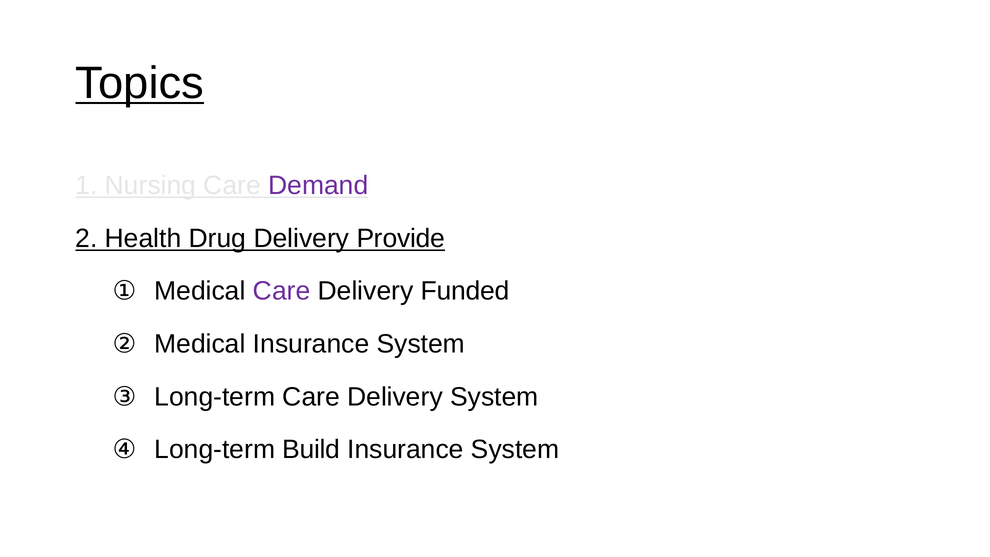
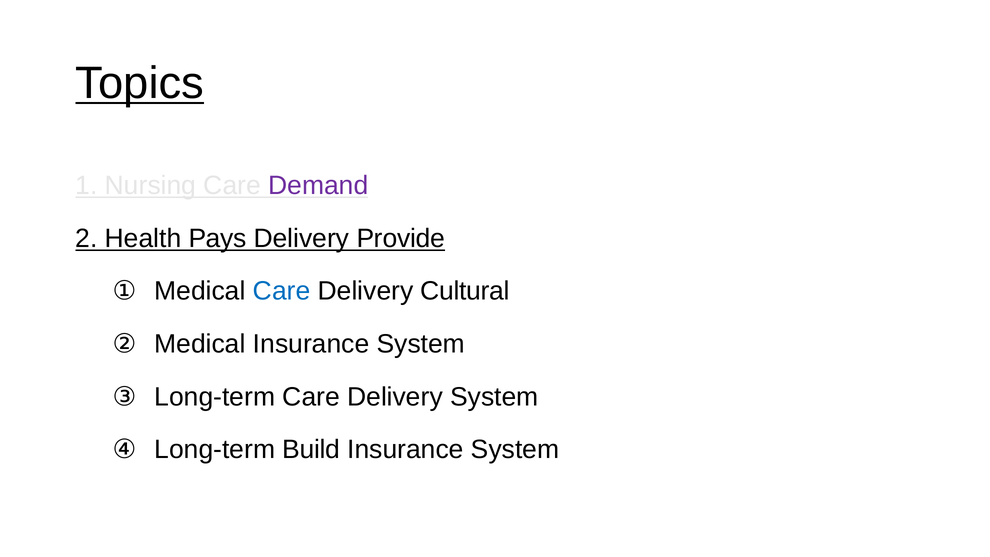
Drug: Drug -> Pays (218, 238)
Care colour: purple -> blue (282, 291)
Funded: Funded -> Cultural (465, 291)
